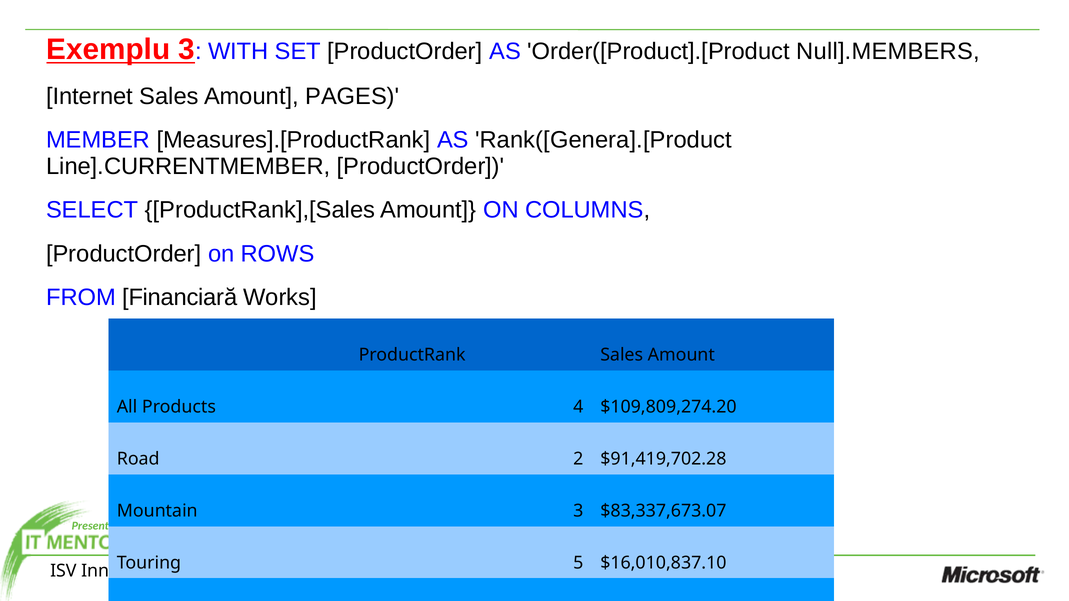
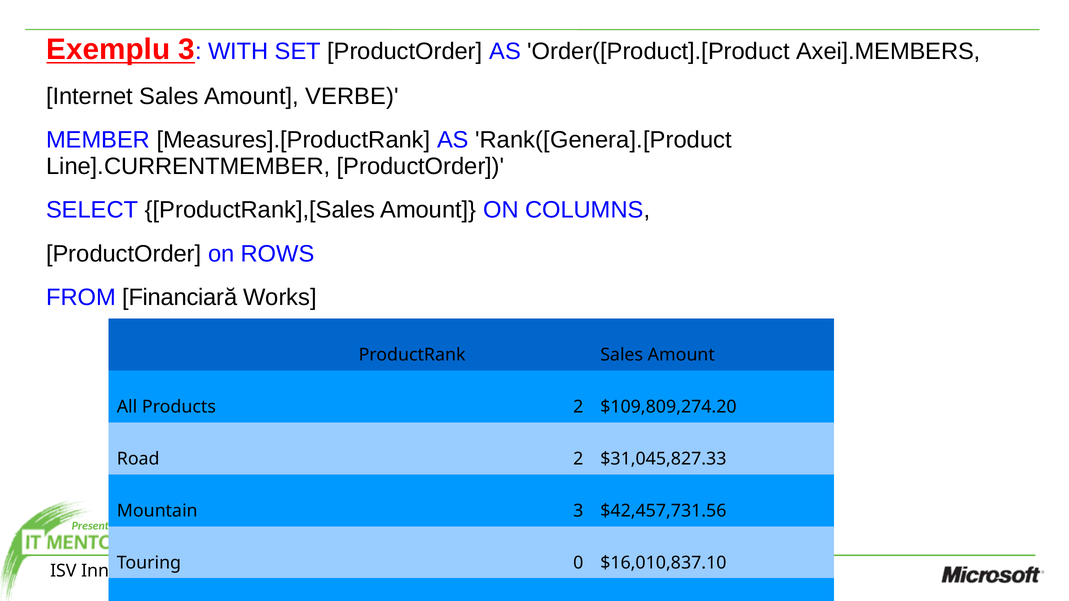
Null].MEMBERS: Null].MEMBERS -> Axei].MEMBERS (888, 52)
PAGES: PAGES -> VERBE (352, 97)
Products 4: 4 -> 2 (578, 407)
$91,419,702.28: $91,419,702.28 -> $31,045,827.33 (663, 459)
$83,337,673.07: $83,337,673.07 -> $42,457,731.56 (663, 511)
5: 5 -> 0 (578, 563)
